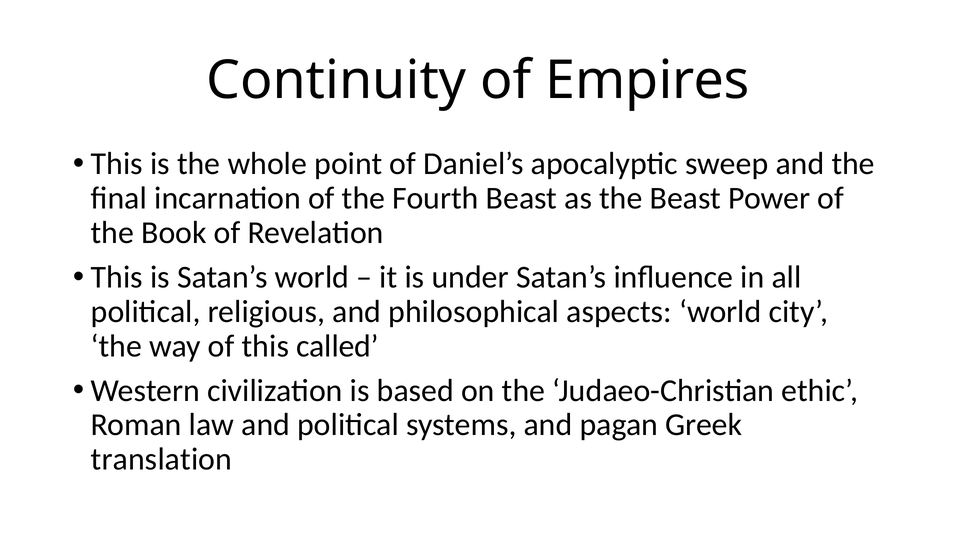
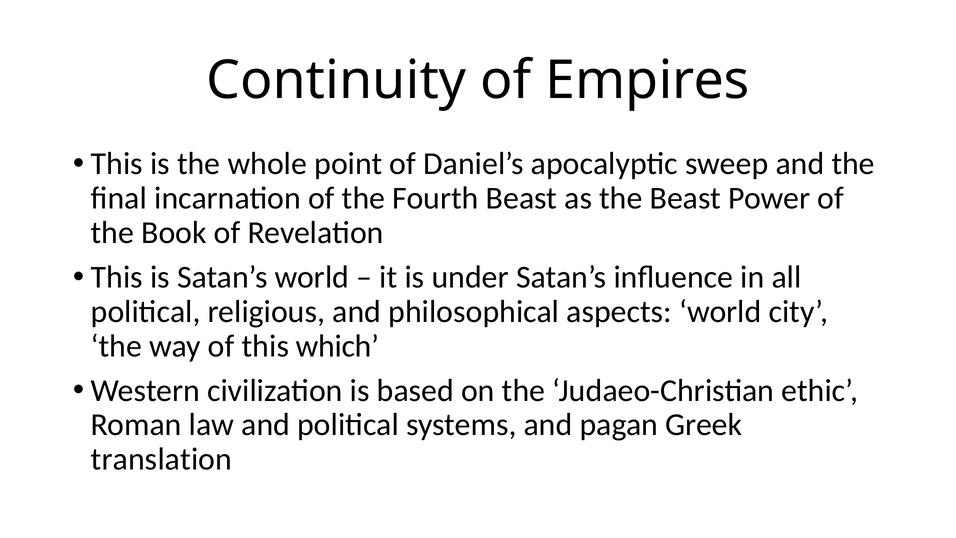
called: called -> which (338, 346)
